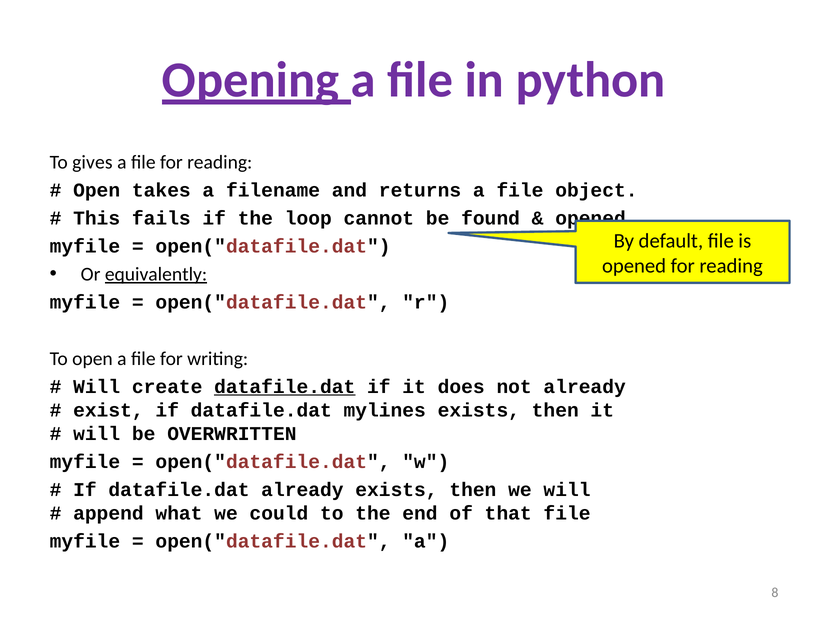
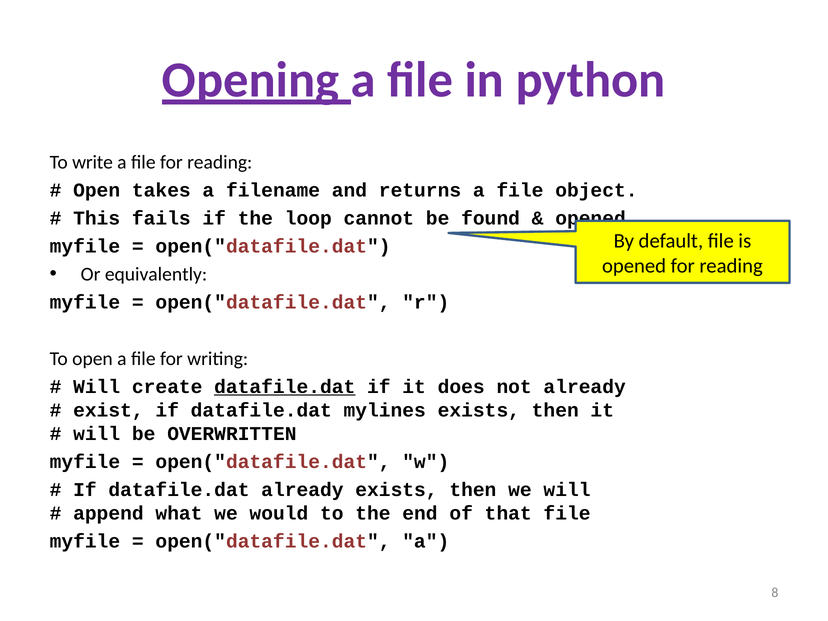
gives: gives -> write (93, 162)
equivalently underline: present -> none (156, 274)
could: could -> would (279, 513)
